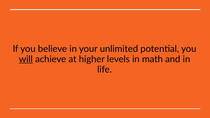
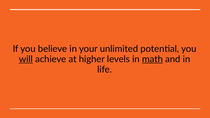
math underline: none -> present (153, 59)
